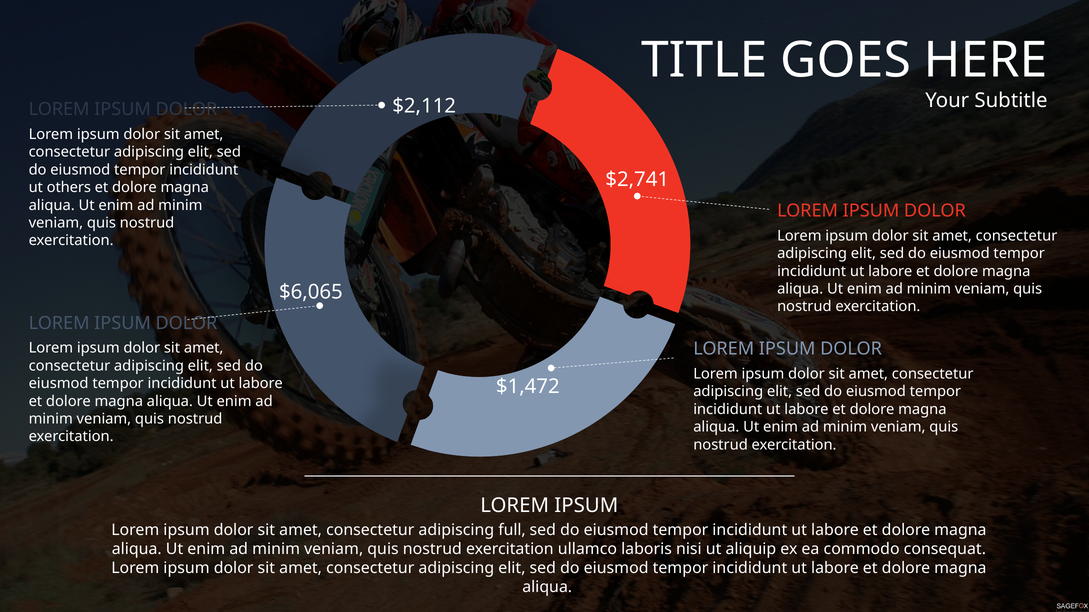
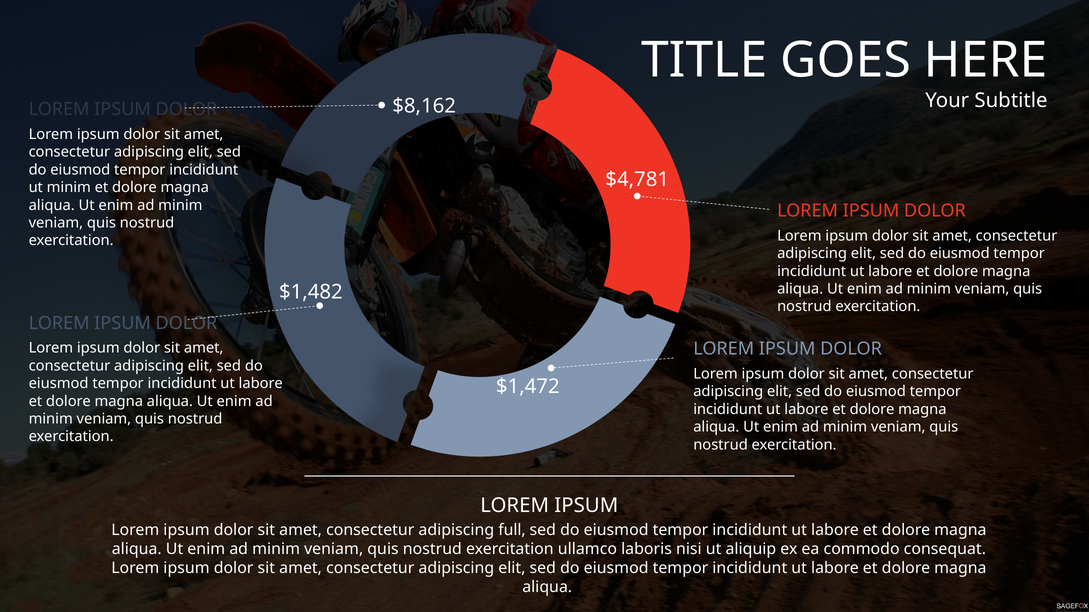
$2,112: $2,112 -> $8,162 (424, 106)
$2,741: $2,741 -> $4,781 (637, 180)
ut others: others -> minim (69, 188)
$6,065: $6,065 -> $1,482 (311, 292)
